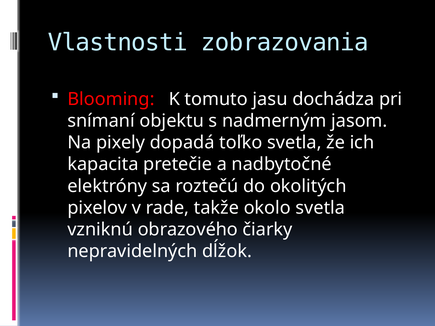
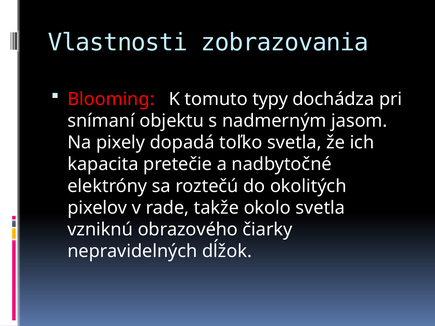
jasu: jasu -> typy (270, 99)
